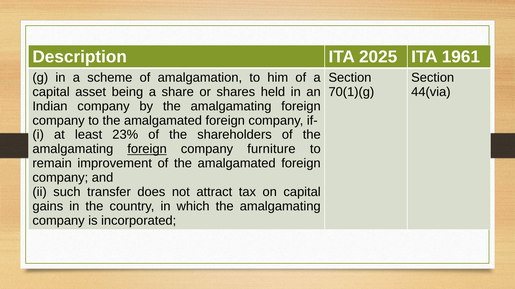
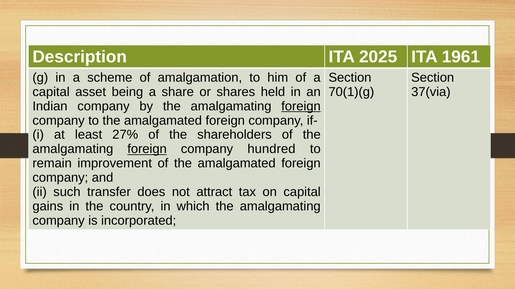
44(via: 44(via -> 37(via (431, 92)
foreign underline: none -> present (301, 106)
23%: 23% -> 27% (125, 135)
furniture: furniture -> hundred (271, 149)
